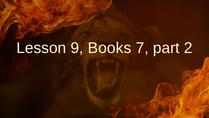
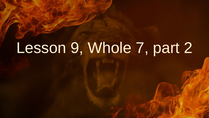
Books: Books -> Whole (110, 48)
